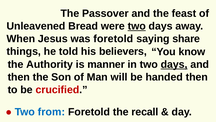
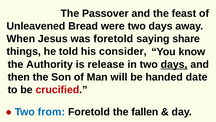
two underline: present -> none (137, 26)
believers: believers -> consider (123, 51)
manner: manner -> release (106, 64)
handed then: then -> date (197, 77)
recall: recall -> fallen (145, 111)
